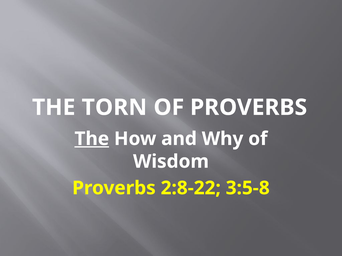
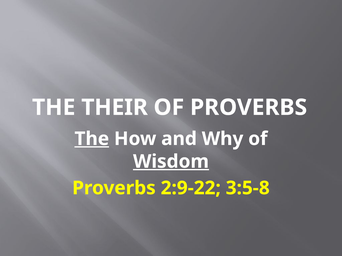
TORN: TORN -> THEIR (115, 108)
Wisdom underline: none -> present (171, 162)
2:8-22: 2:8-22 -> 2:9-22 (191, 188)
